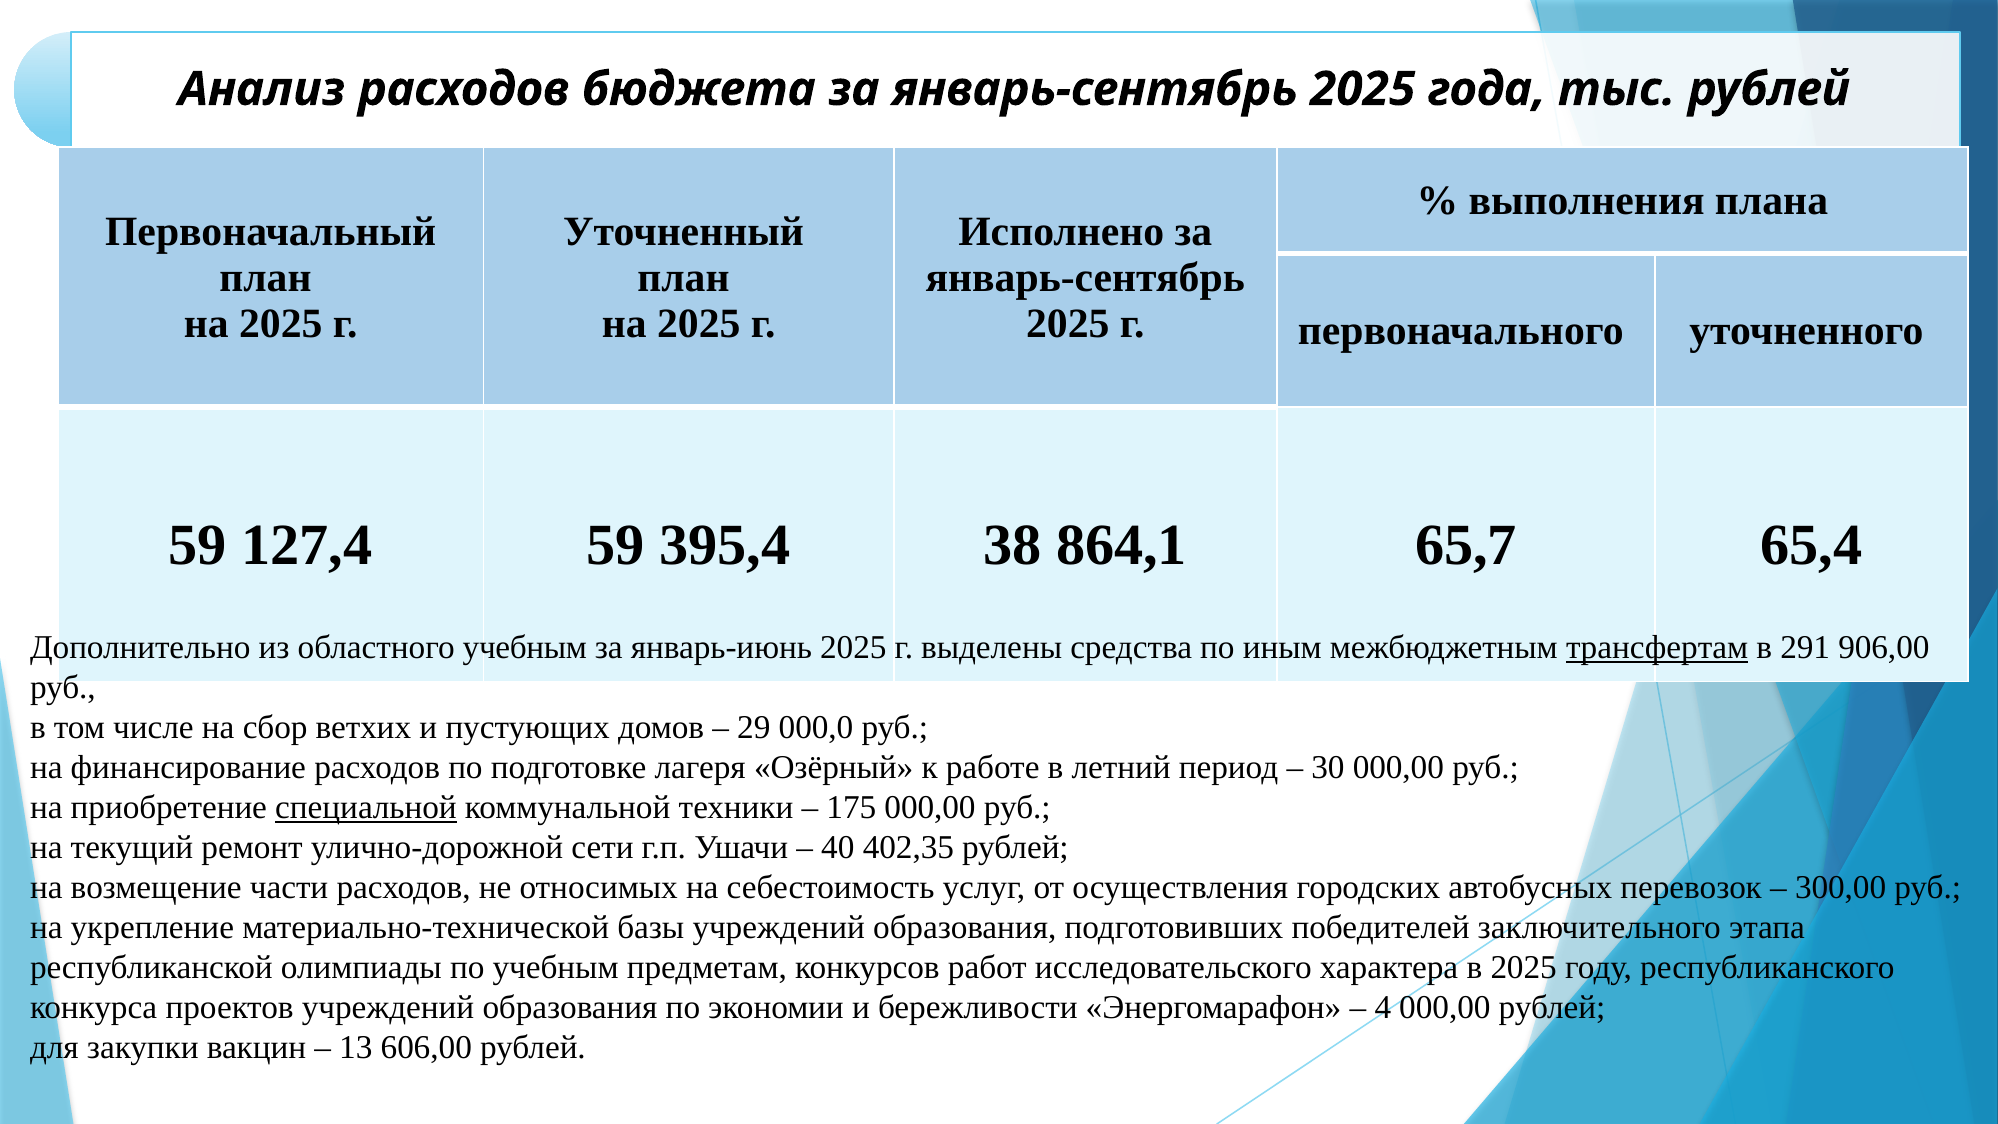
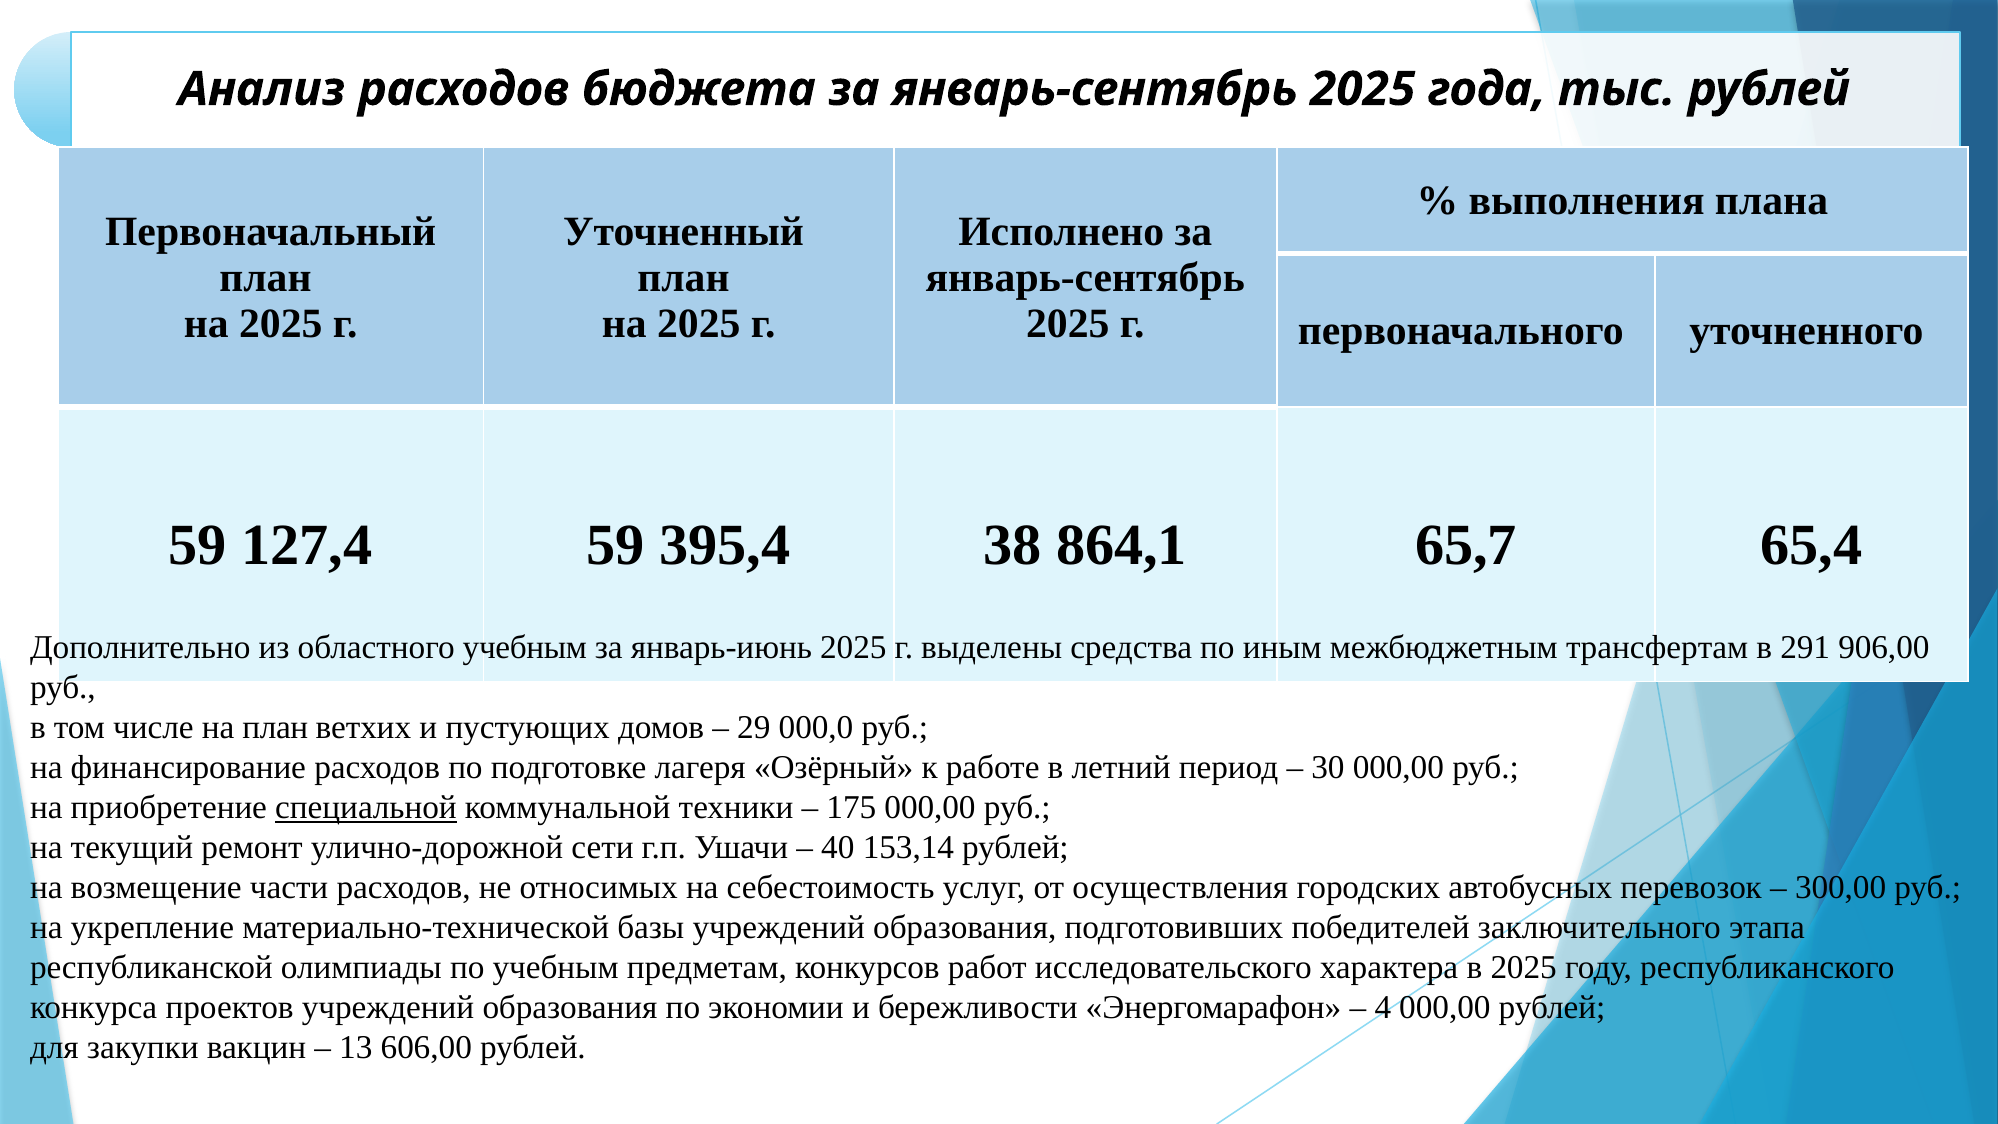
трансфертам underline: present -> none (1657, 648)
на сбор: сбор -> план (275, 727)
402,35: 402,35 -> 153,14 (908, 847)
